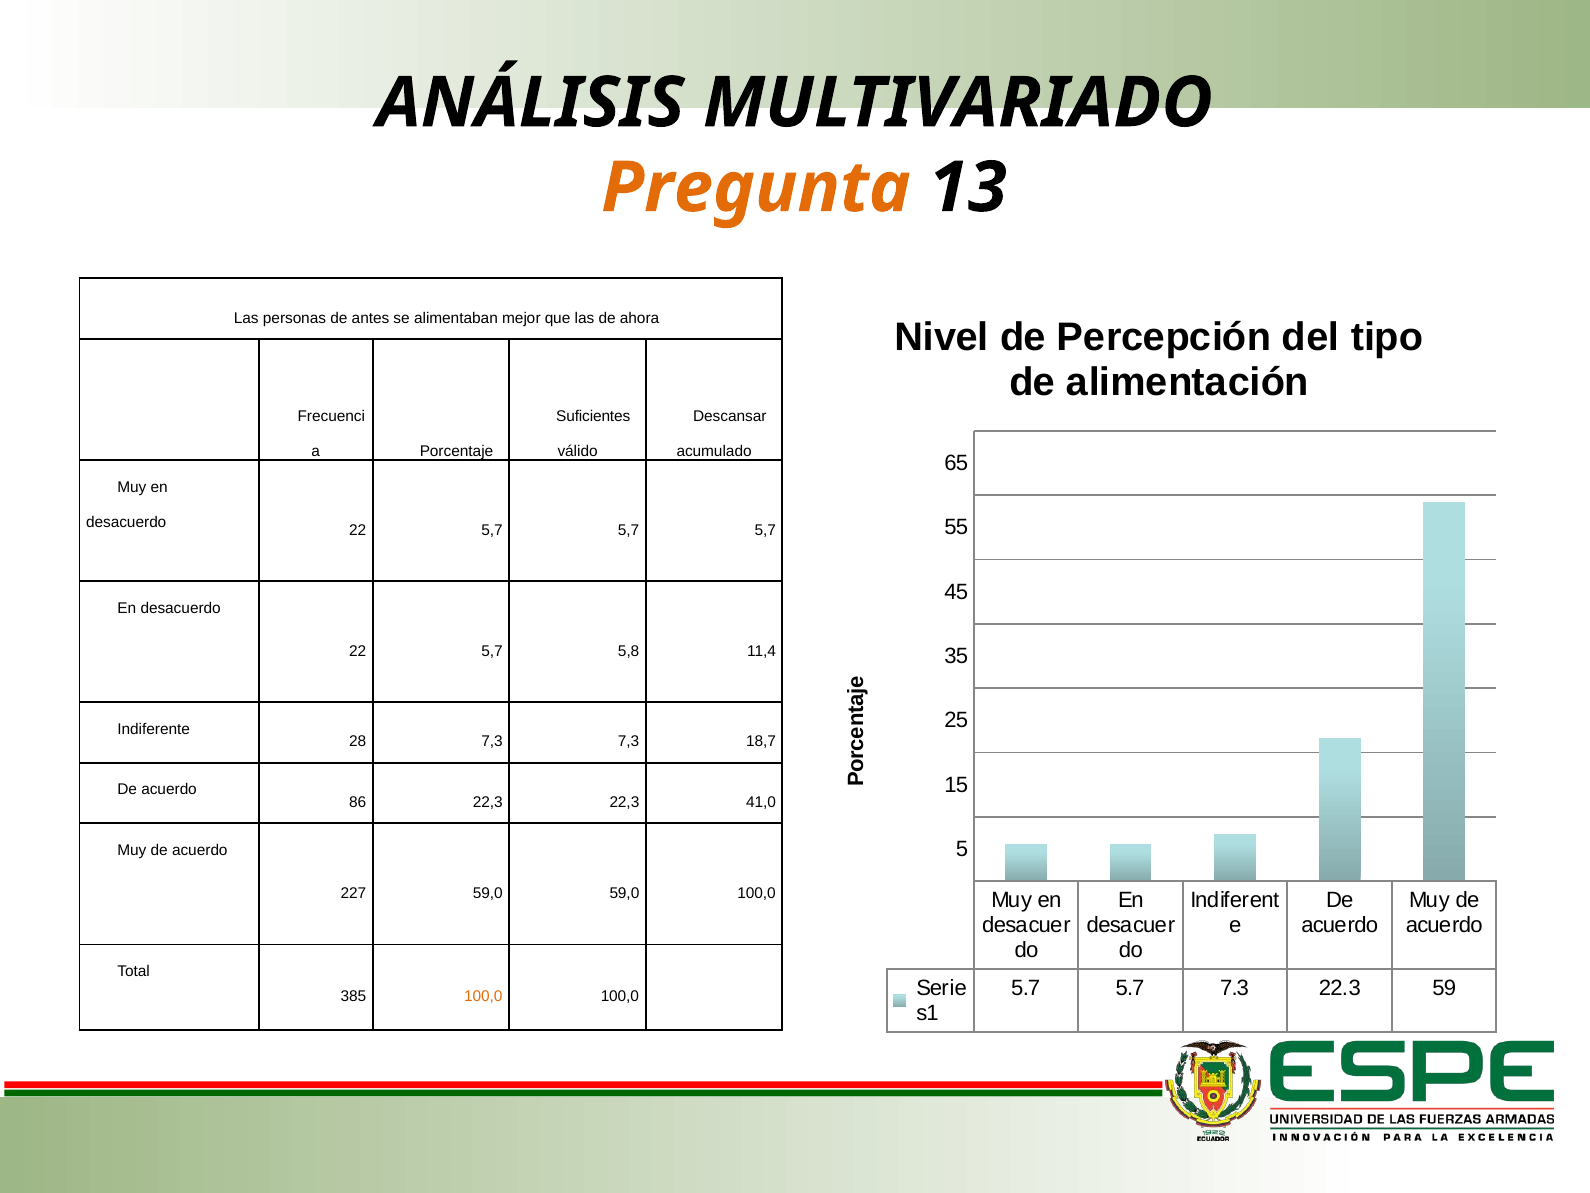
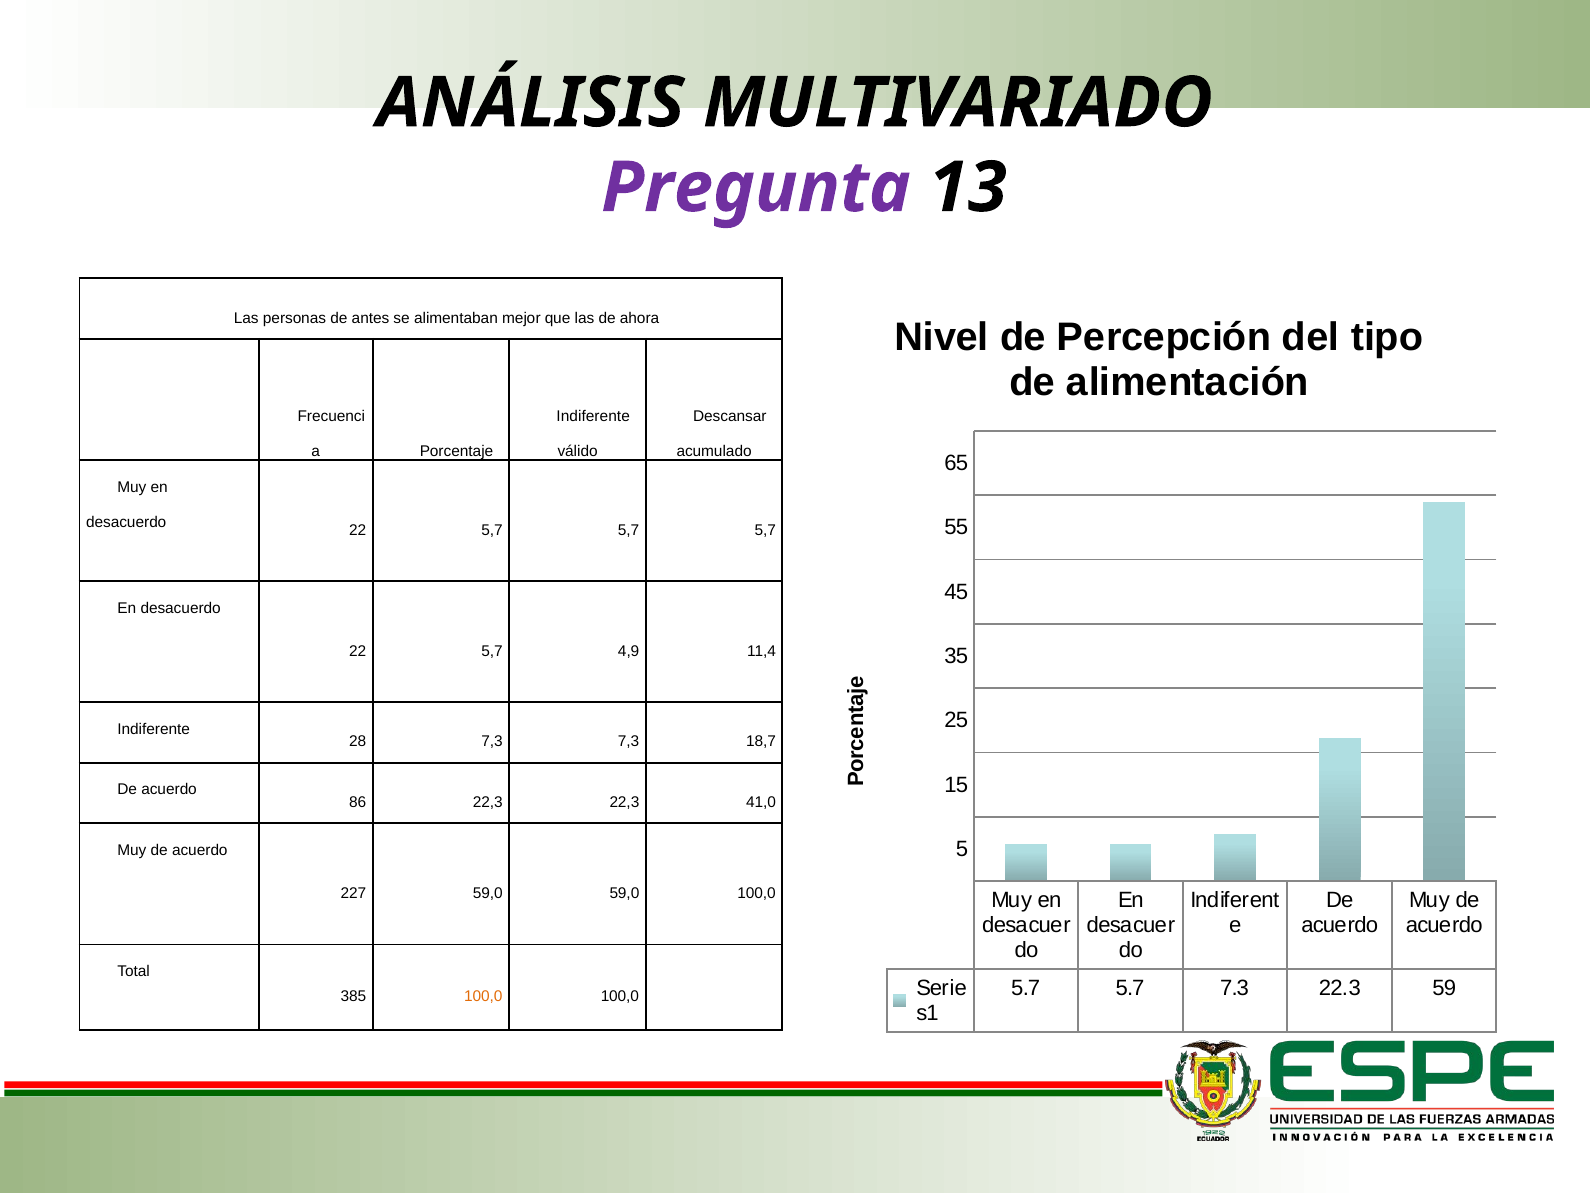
Pregunta colour: orange -> purple (756, 188)
Suficientes: Suficientes -> Indiferente (593, 416)
5,8: 5,8 -> 4,9 (629, 651)
